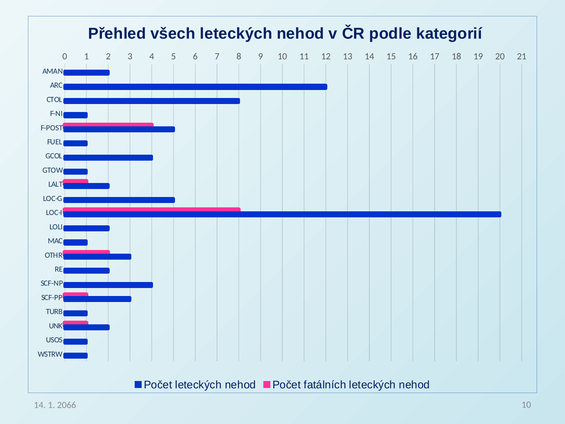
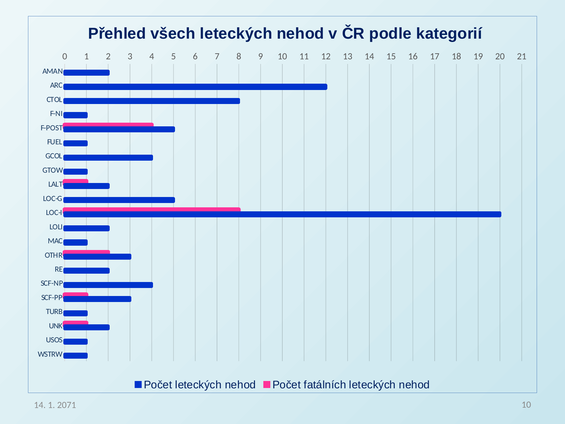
2066: 2066 -> 2071 (67, 405)
